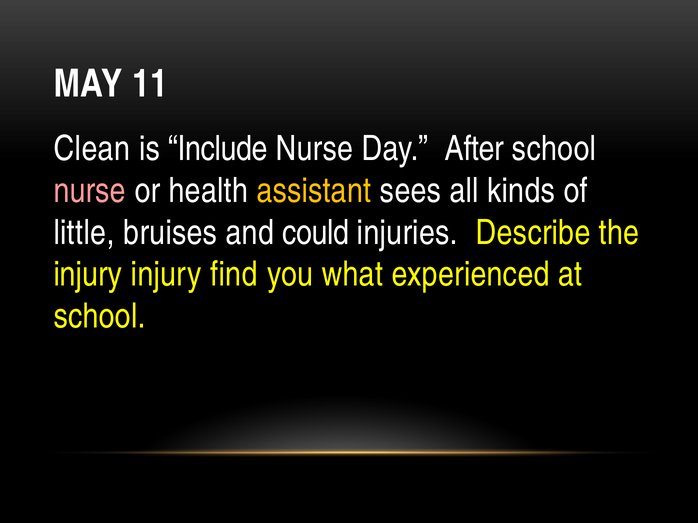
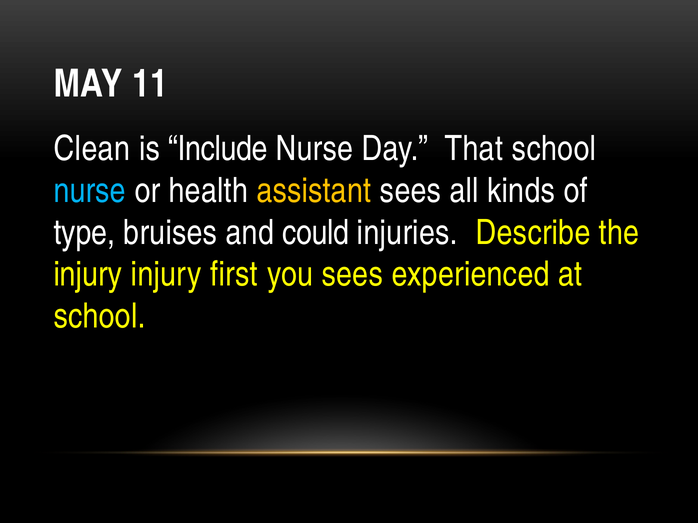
After: After -> That (474, 149)
nurse colour: pink -> light blue (90, 191)
little: little -> type (84, 233)
find: find -> first (234, 275)
you what: what -> sees (352, 275)
